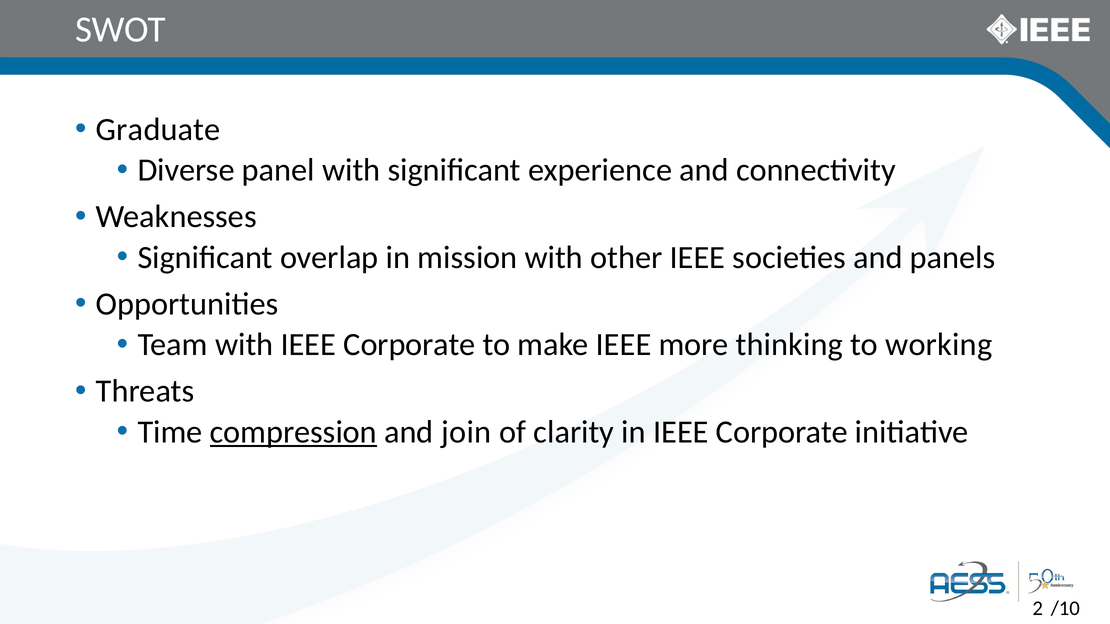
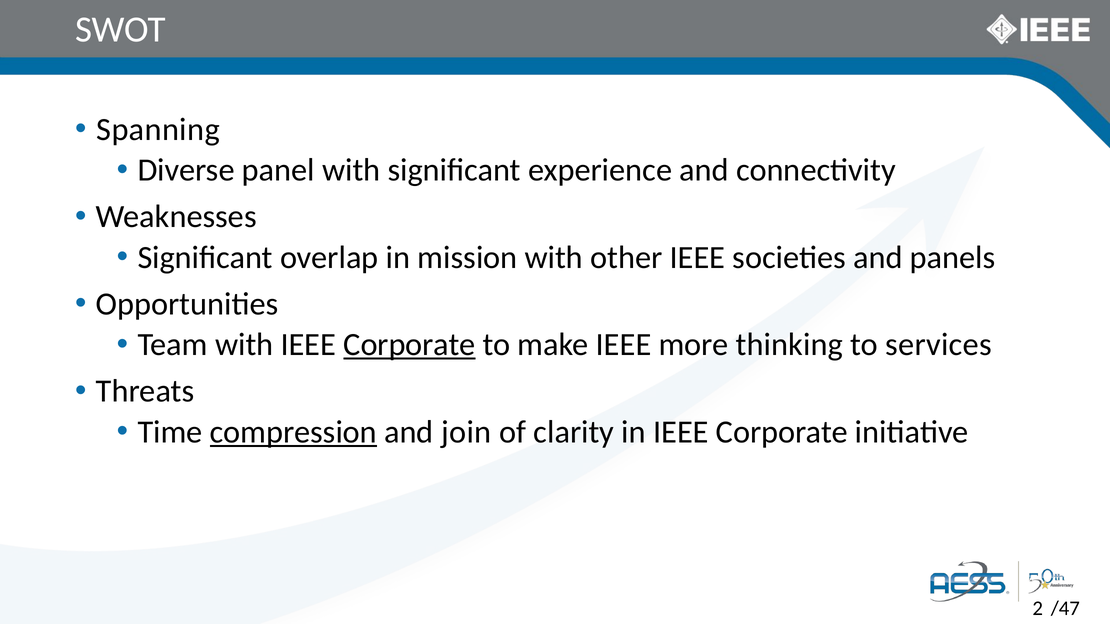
Graduate: Graduate -> Spanning (158, 130)
Corporate underline: none -> present (409, 345)
working: working -> services (939, 345)
/10: /10 -> /47 (1065, 609)
